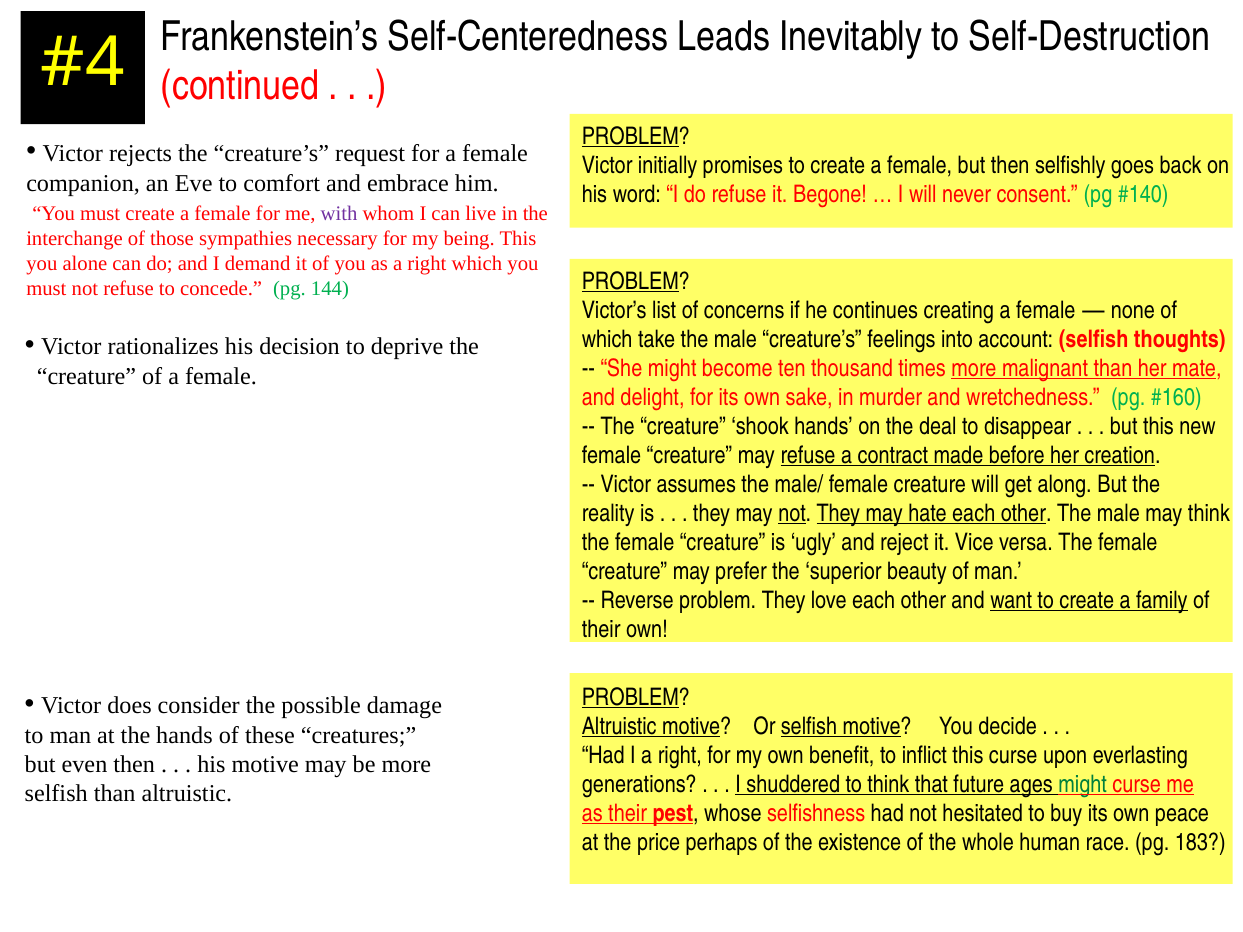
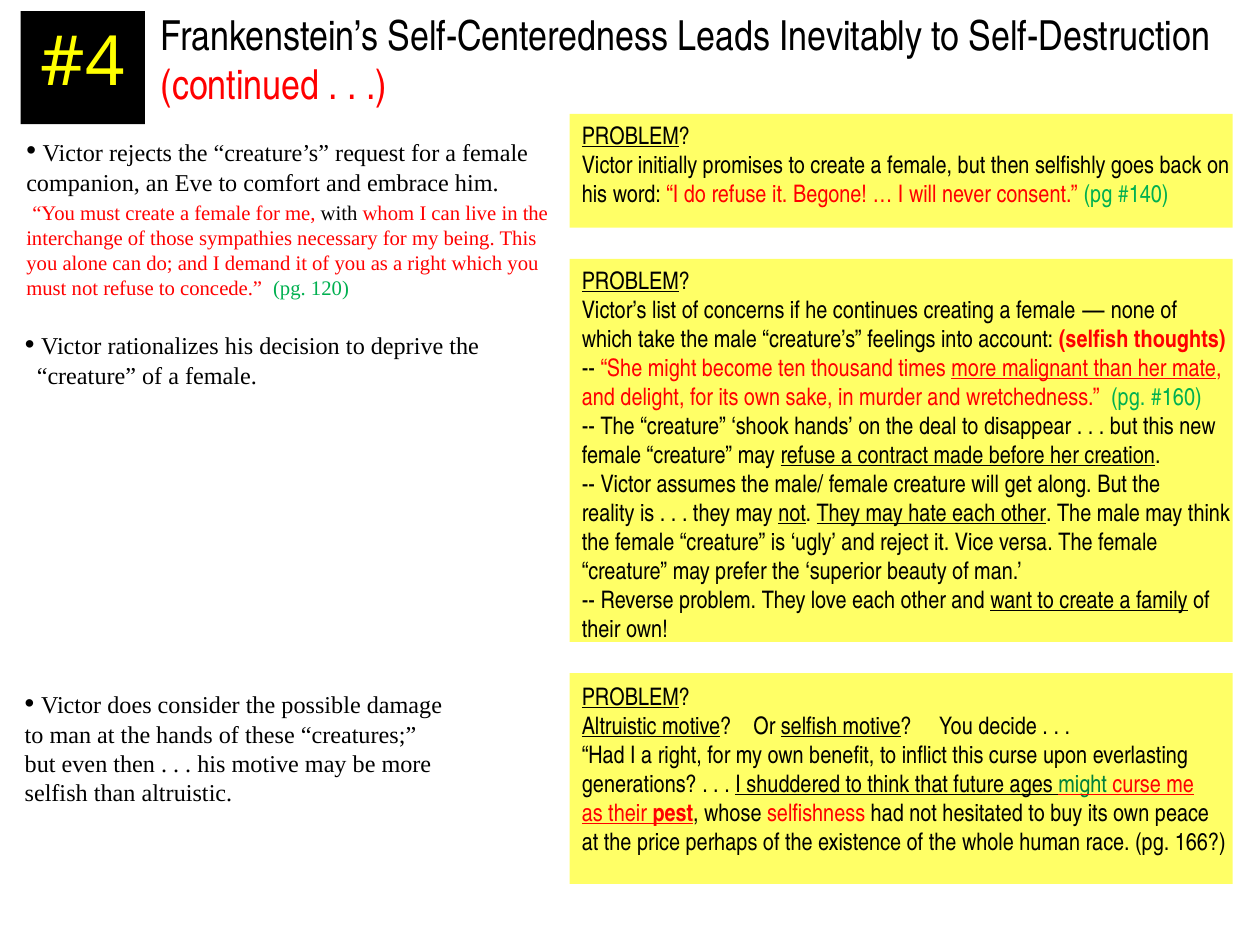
with colour: purple -> black (339, 213)
144: 144 -> 120 (330, 289)
183: 183 -> 166 (1200, 842)
